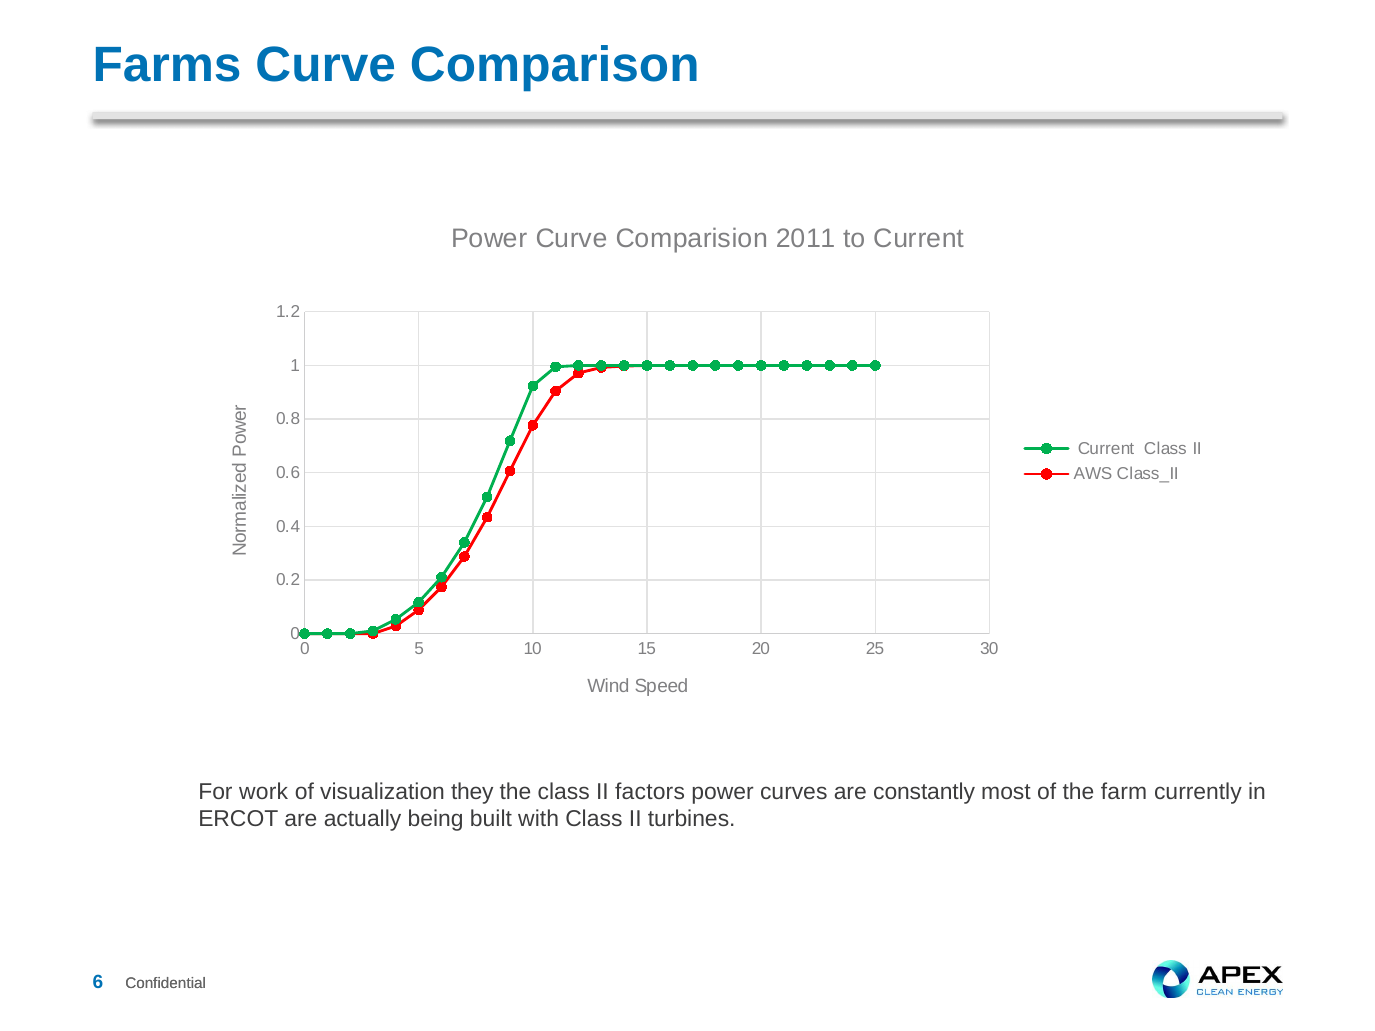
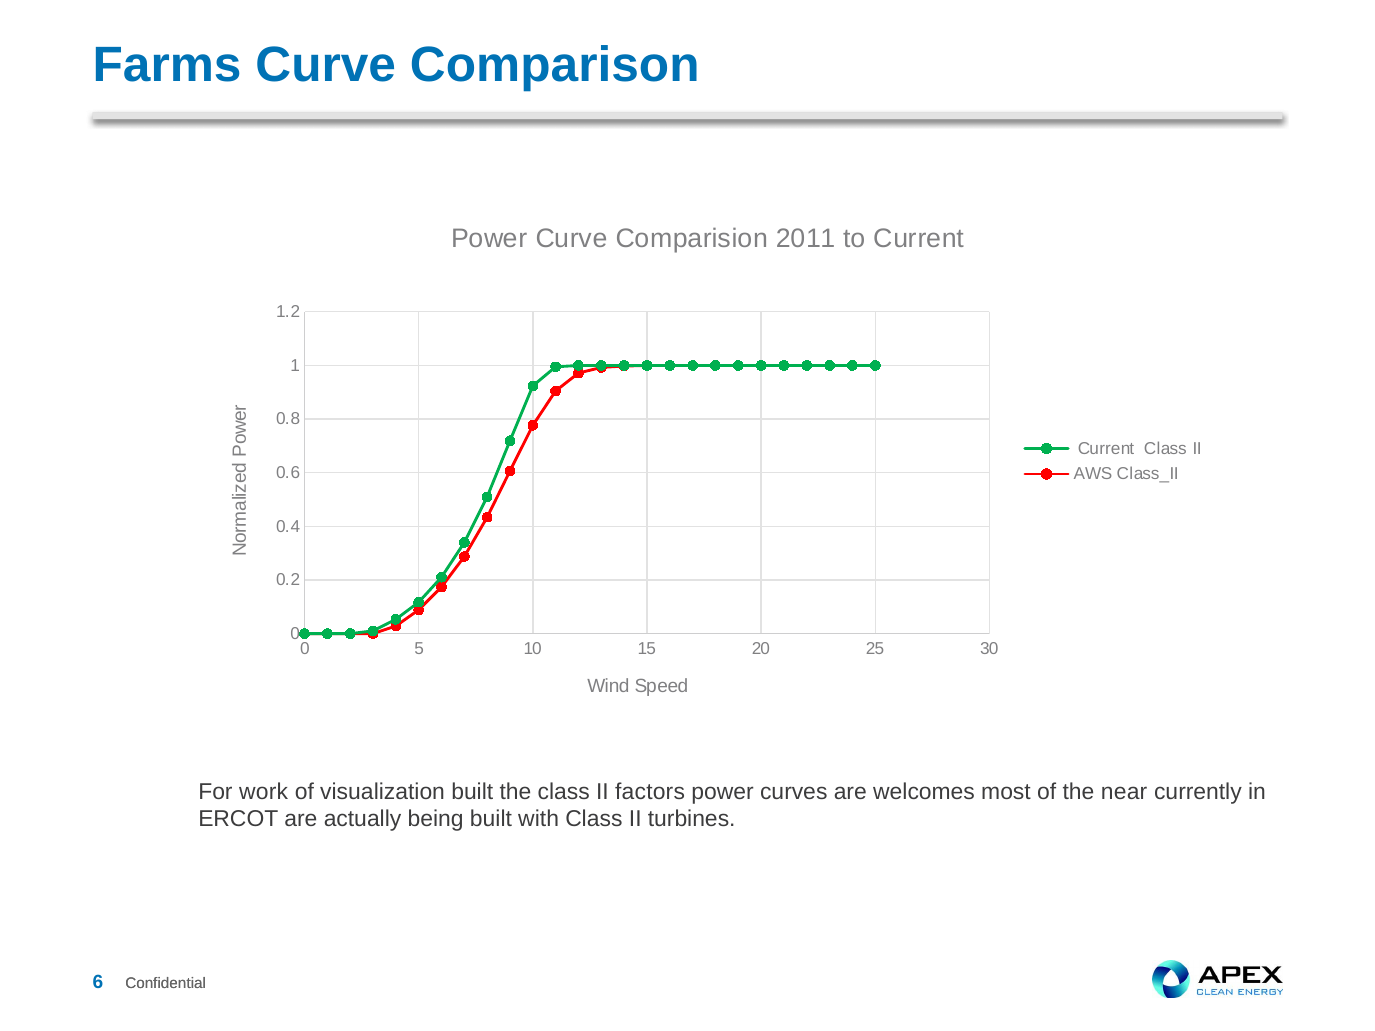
visualization they: they -> built (472, 792)
constantly: constantly -> welcomes (924, 792)
farm: farm -> near (1124, 792)
